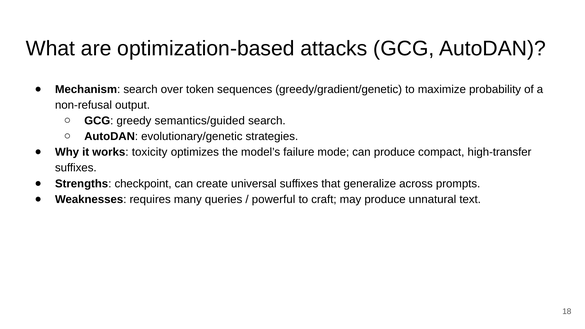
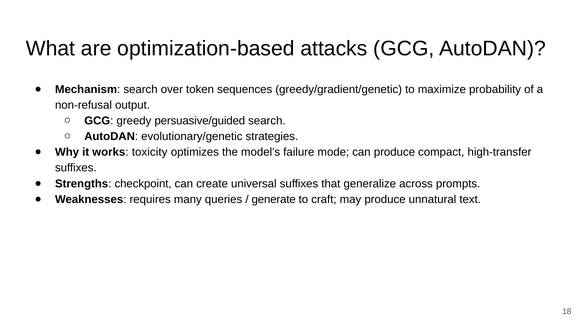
semantics/guided: semantics/guided -> persuasive/guided (200, 121)
powerful: powerful -> generate (274, 199)
